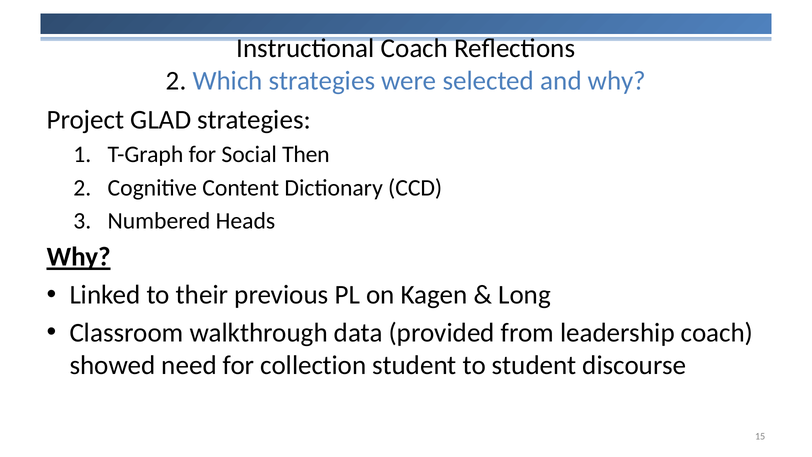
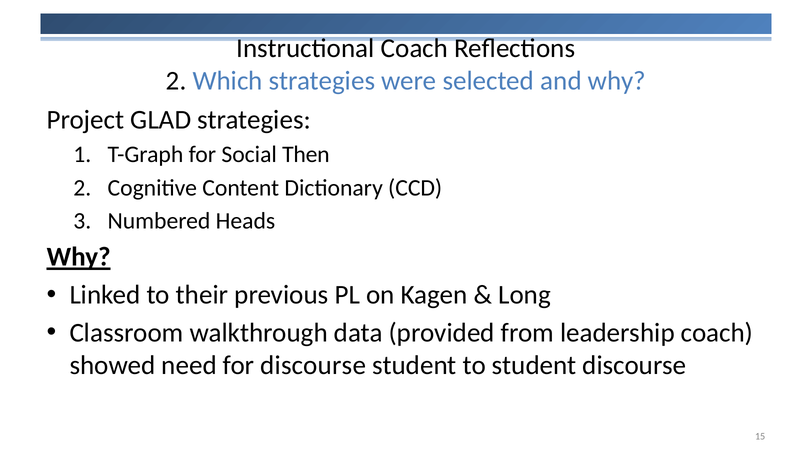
for collection: collection -> discourse (313, 365)
